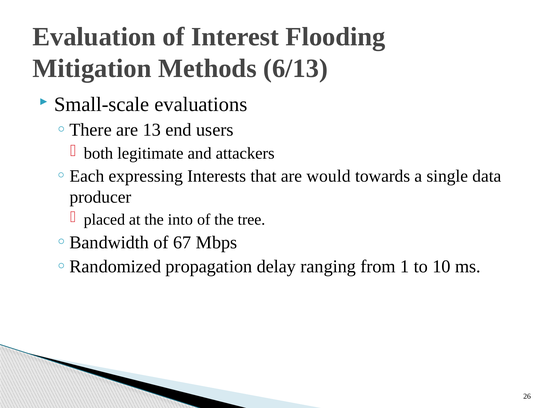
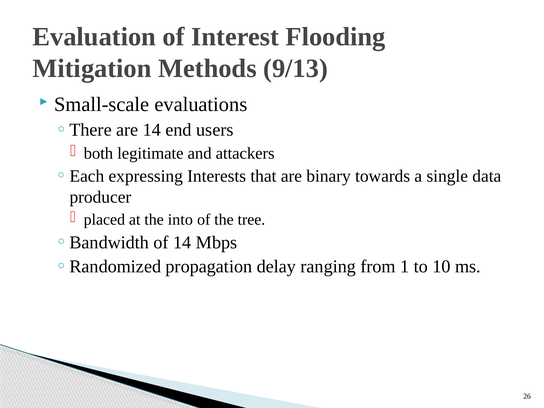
6/13: 6/13 -> 9/13 (296, 68)
are 13: 13 -> 14 (152, 130)
would: would -> binary (329, 176)
of 67: 67 -> 14 (182, 242)
